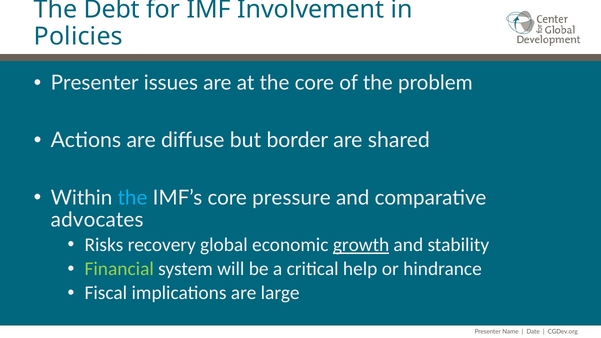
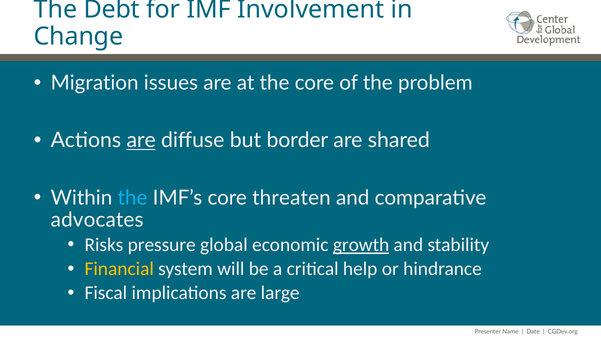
Policies: Policies -> Change (79, 36)
Presenter: Presenter -> Migration (95, 83)
are underline: none -> present (141, 140)
pressure: pressure -> threaten (291, 198)
recovery: recovery -> pressure (162, 245)
Financial colour: light green -> yellow (119, 269)
